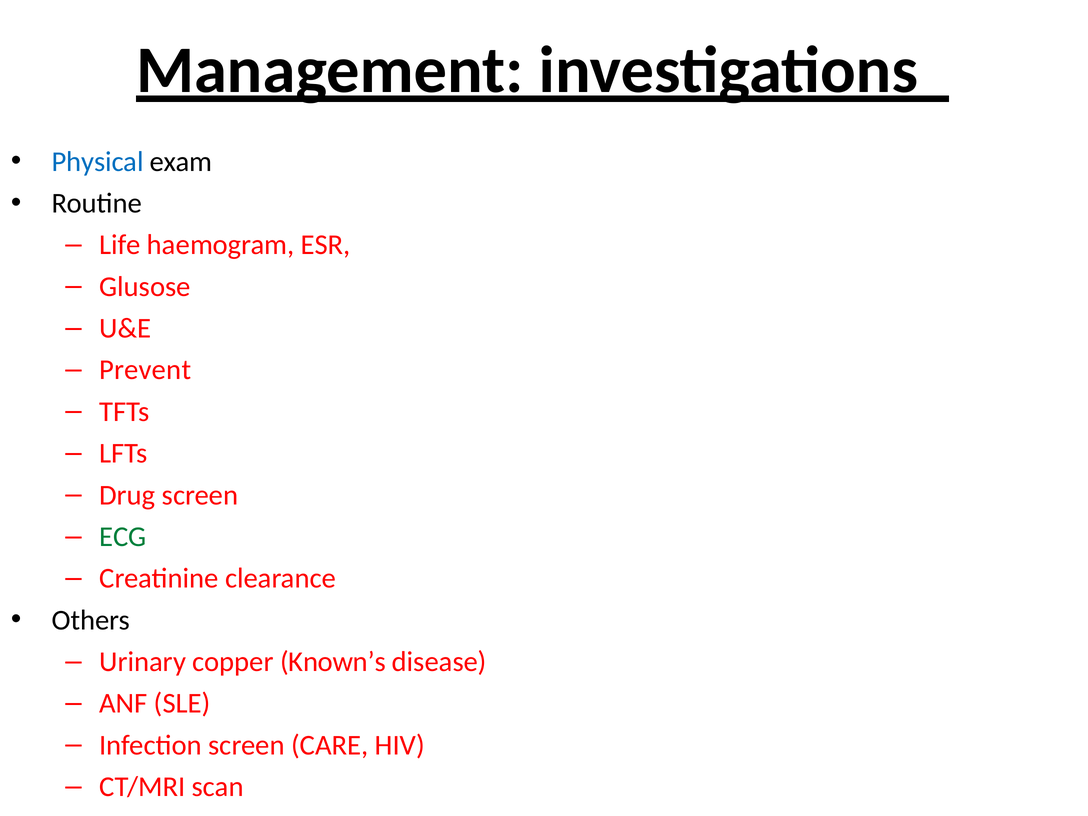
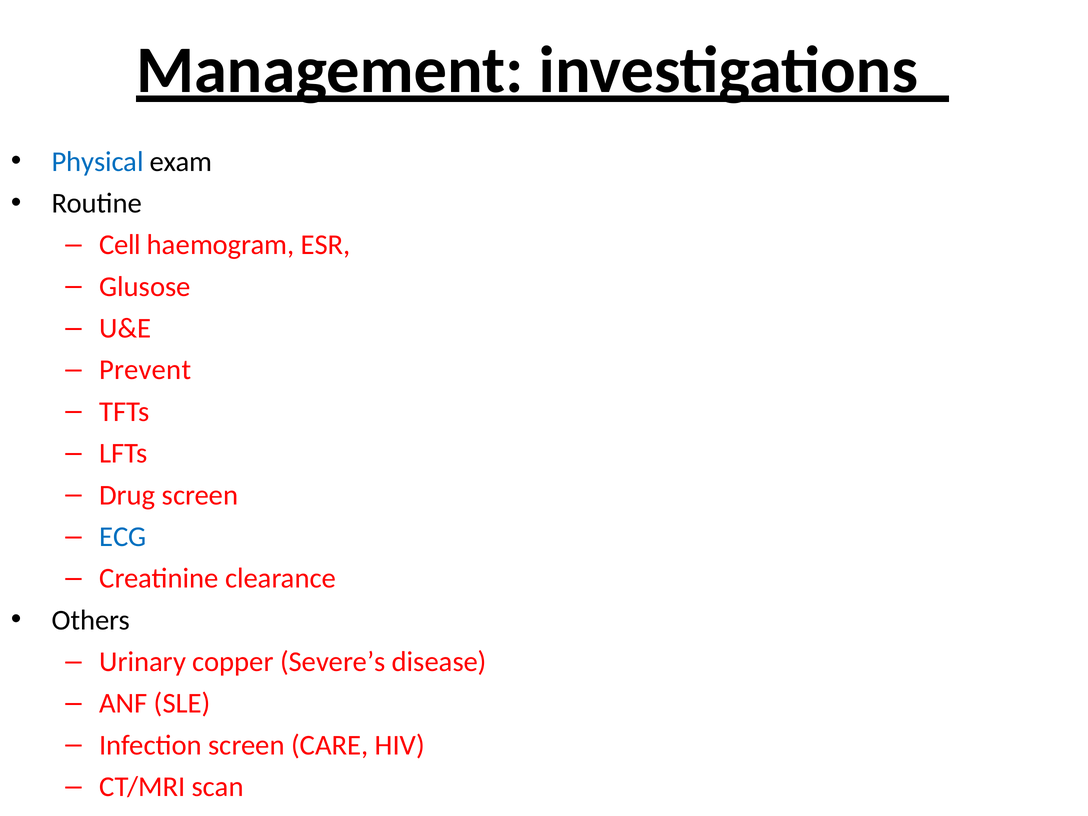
Life: Life -> Cell (120, 245)
ECG colour: green -> blue (123, 537)
Known’s: Known’s -> Severe’s (333, 662)
